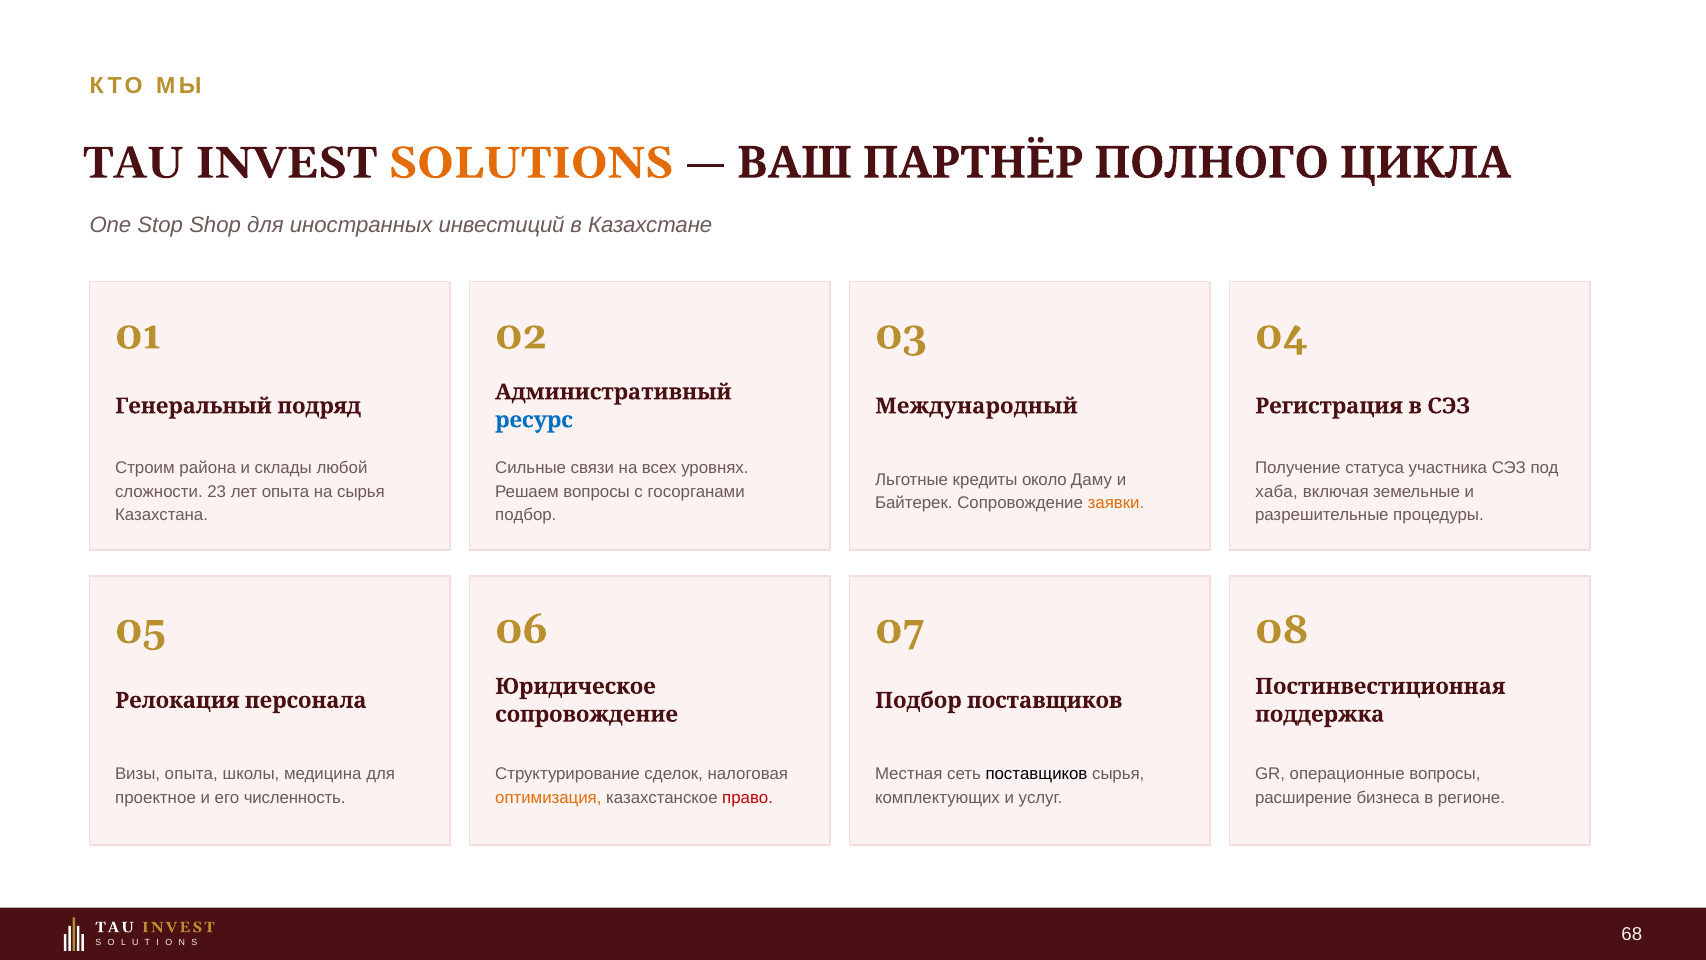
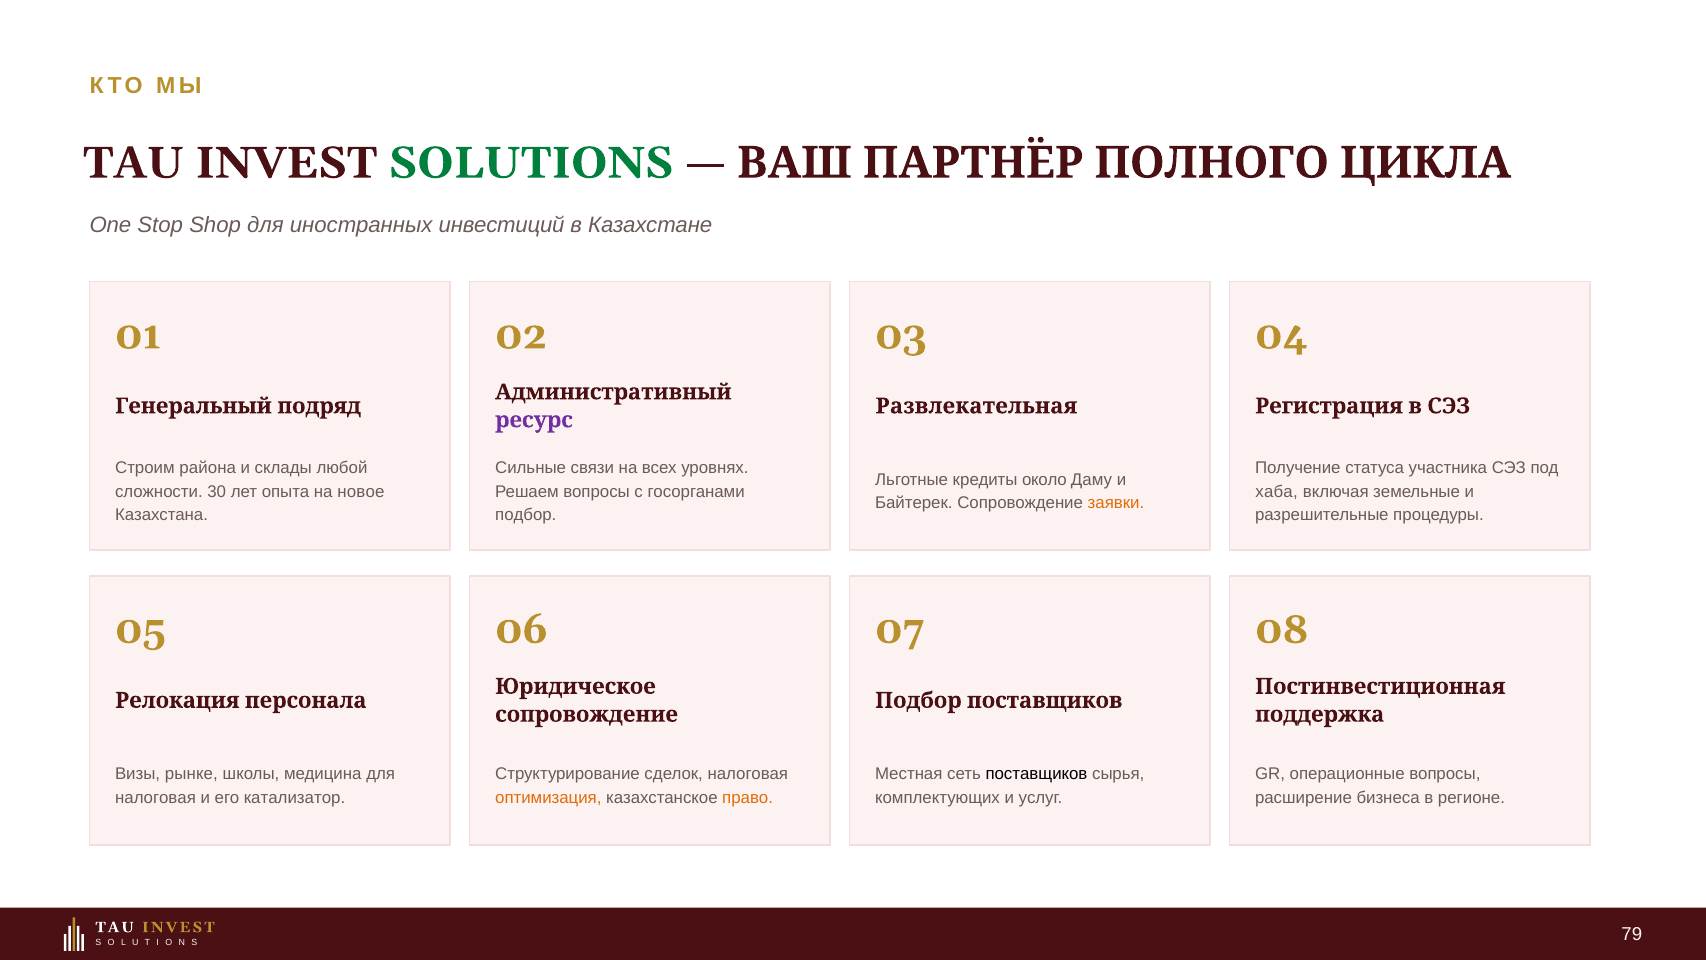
SOLUTIONS colour: orange -> green (531, 163)
Международный: Международный -> Развлекательная (976, 406)
ресурс colour: blue -> purple (534, 420)
23: 23 -> 30 (217, 491)
на сырья: сырья -> новое (361, 491)
Визы опыта: опыта -> рынке (191, 774)
проектное: проектное -> налоговая (156, 797)
численность: численность -> катализатор (295, 797)
право colour: red -> orange (748, 797)
68: 68 -> 79 (1632, 934)
